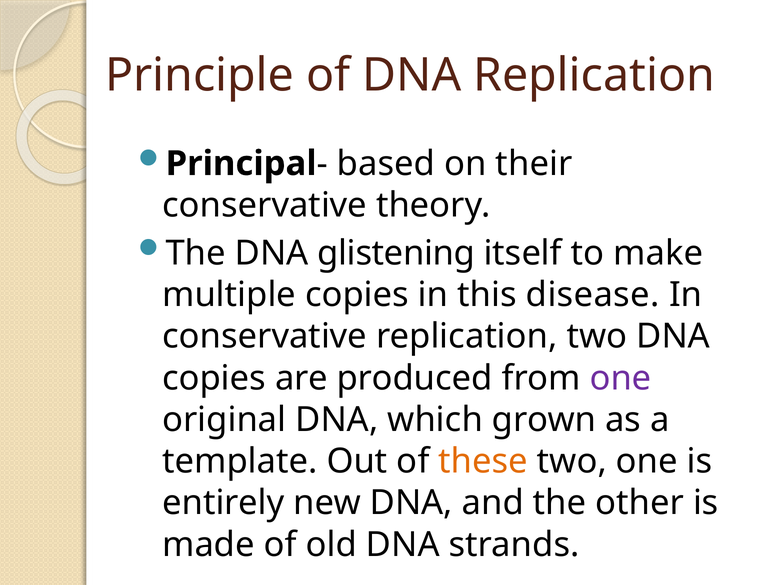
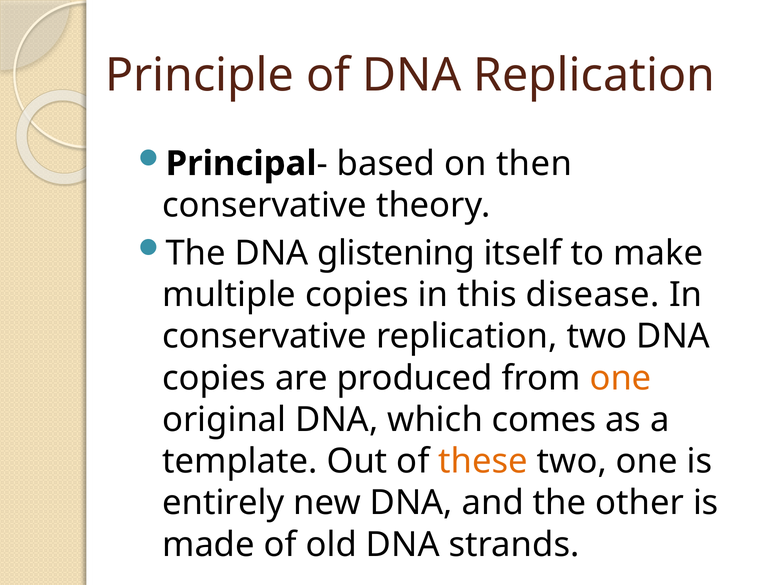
their: their -> then (534, 163)
one colour: purple -> orange (621, 378)
grown: grown -> comes (544, 419)
